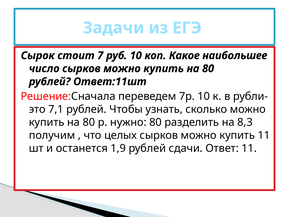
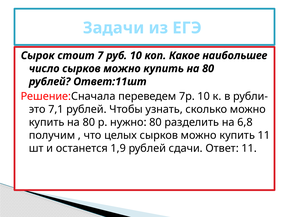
8,3: 8,3 -> 6,8 (245, 122)
